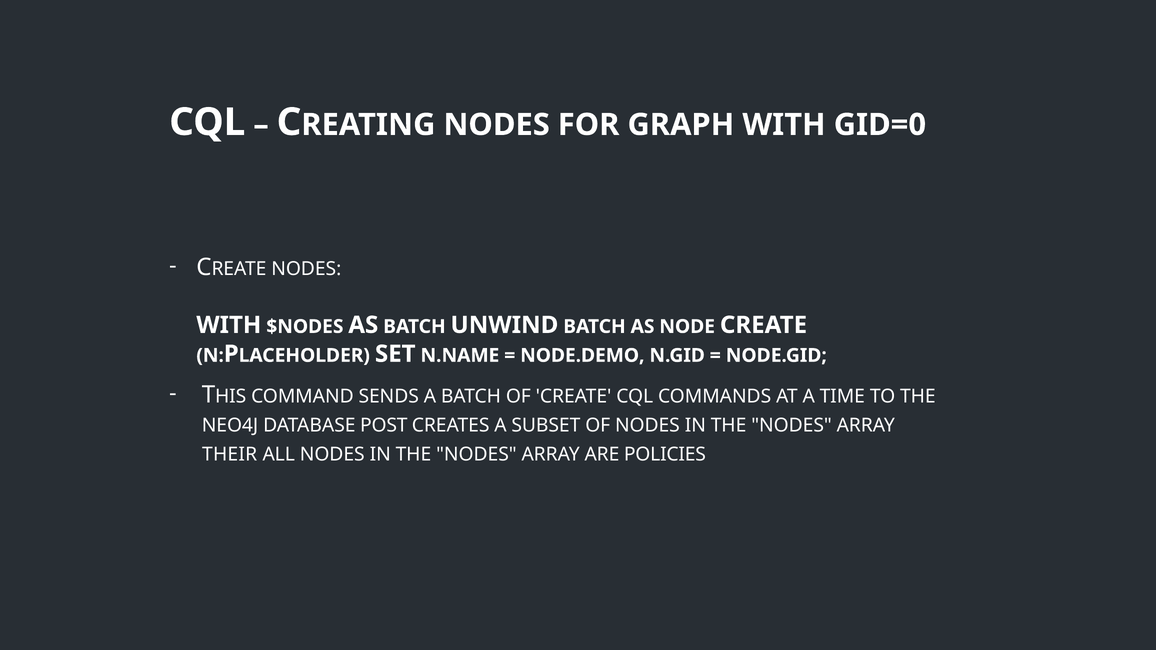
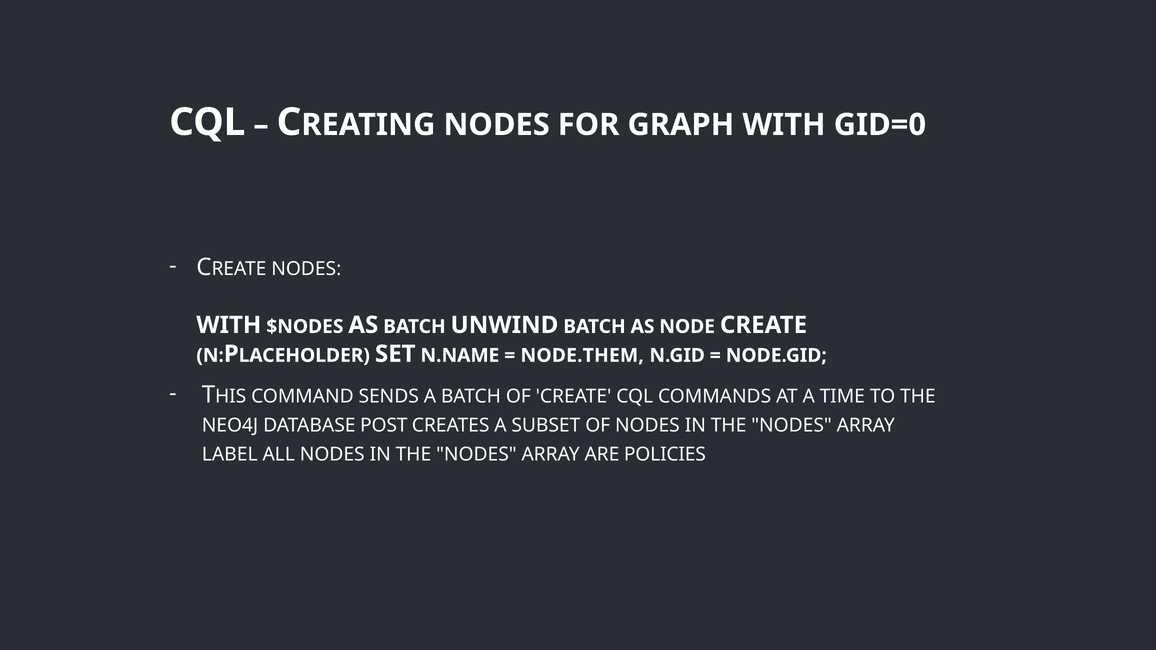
NODE.DEMO: NODE.DEMO -> NODE.THEM (582, 356)
THEIR: THEIR -> LABEL (230, 454)
